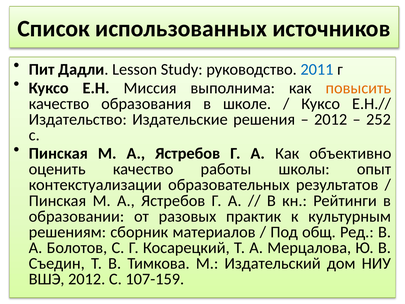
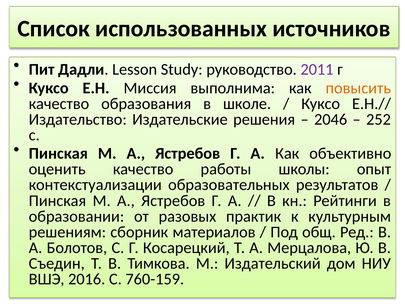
2011 colour: blue -> purple (317, 69)
2012: 2012 -> 2046 (331, 119)
ВШЭ 2012: 2012 -> 2016 (87, 279)
107-159: 107-159 -> 760-159 (155, 279)
